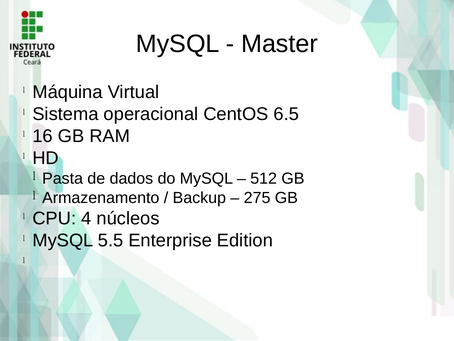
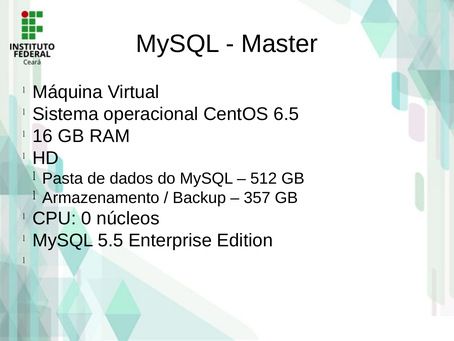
275: 275 -> 357 (257, 197)
4: 4 -> 0 (86, 218)
